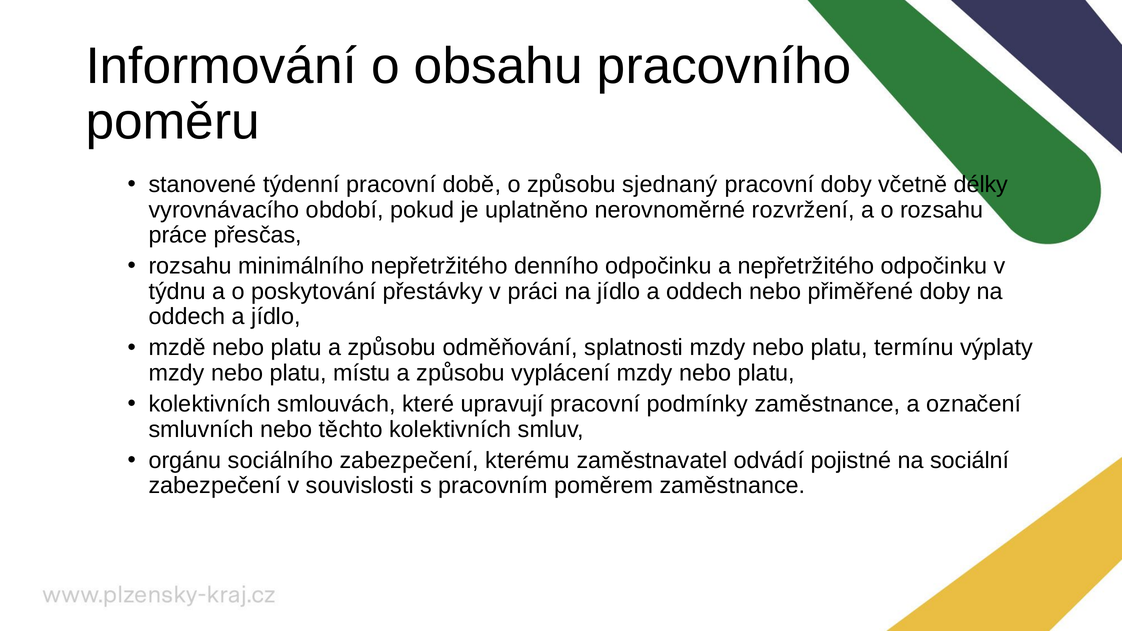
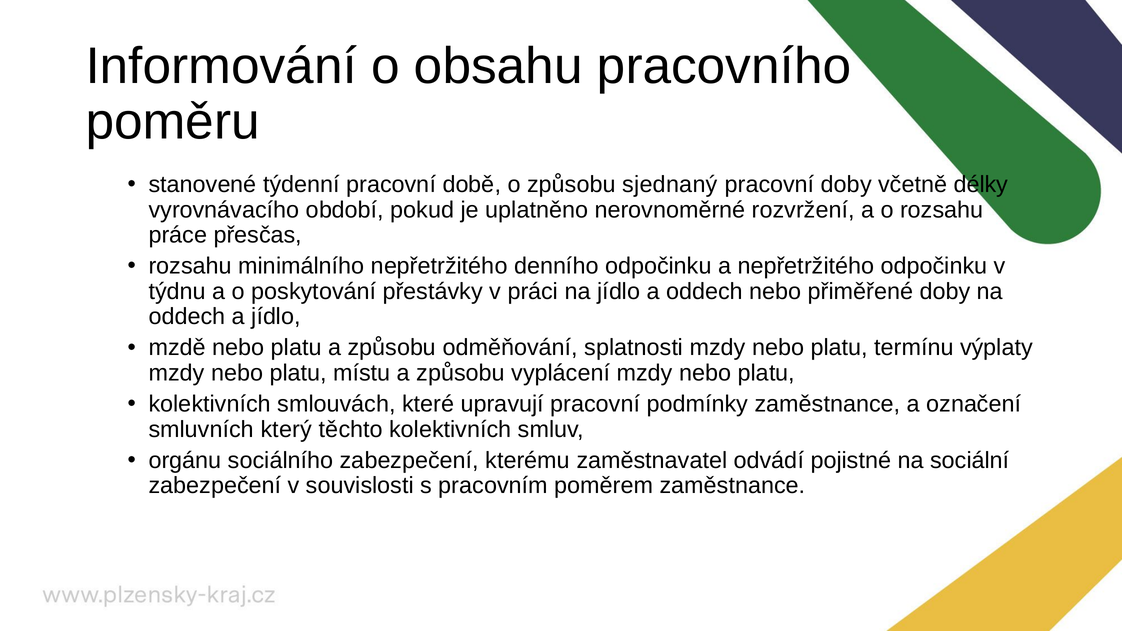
smluvních nebo: nebo -> který (286, 429)
